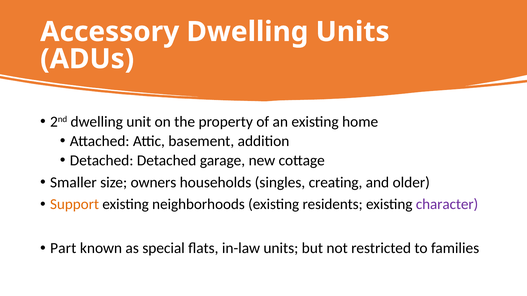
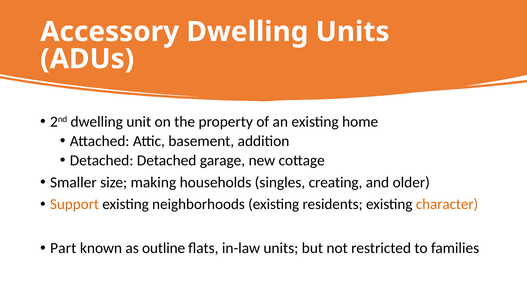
owners: owners -> making (153, 183)
character colour: purple -> orange (447, 205)
special: special -> outline (164, 249)
